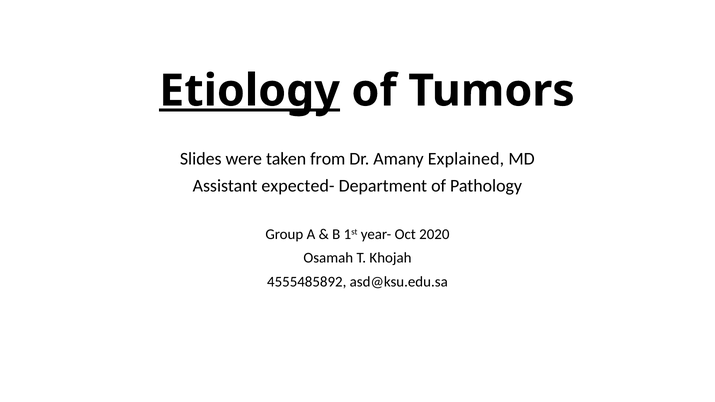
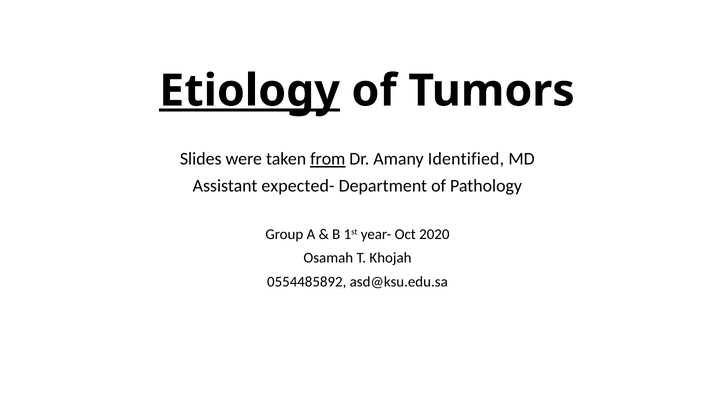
from underline: none -> present (328, 159)
Explained: Explained -> Identified (466, 159)
4555485892: 4555485892 -> 0554485892 (307, 282)
